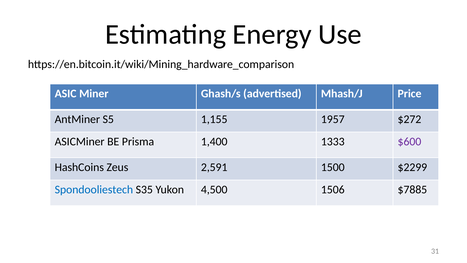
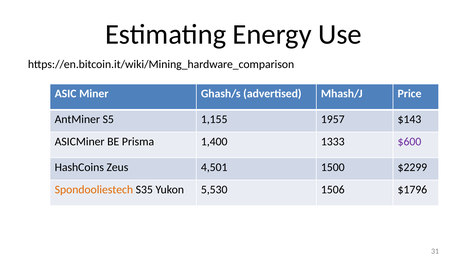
$272: $272 -> $143 (409, 119)
2,591: 2,591 -> 4,501 (214, 167)
Spondooliestech colour: blue -> orange (94, 189)
4,500: 4,500 -> 5,530 (214, 189)
$7885: $7885 -> $1796 (412, 189)
